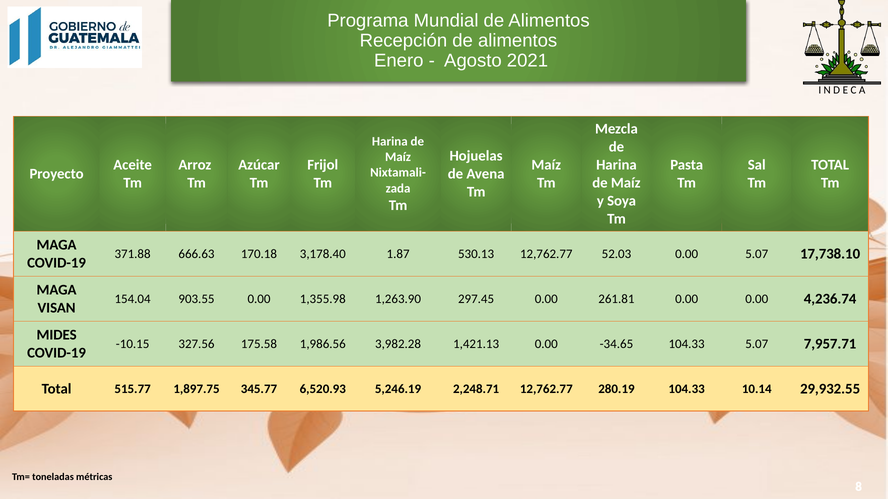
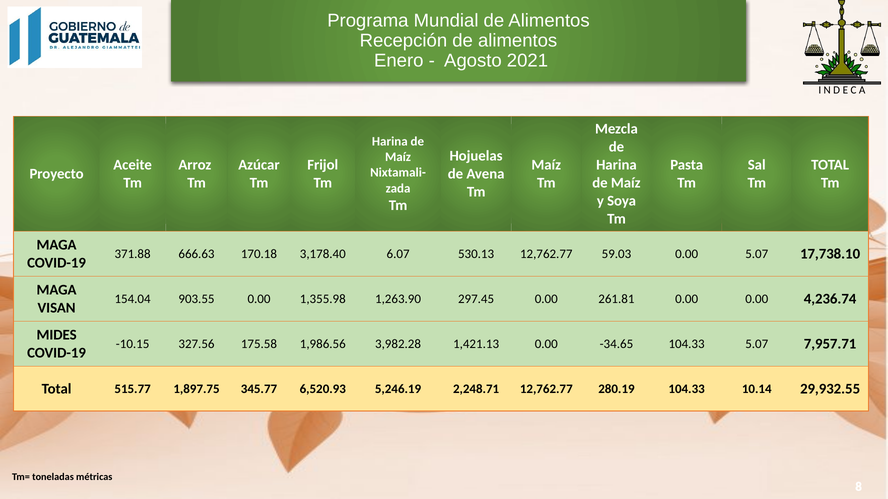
1.87: 1.87 -> 6.07 (398, 254)
52.03: 52.03 -> 59.03 (616, 254)
